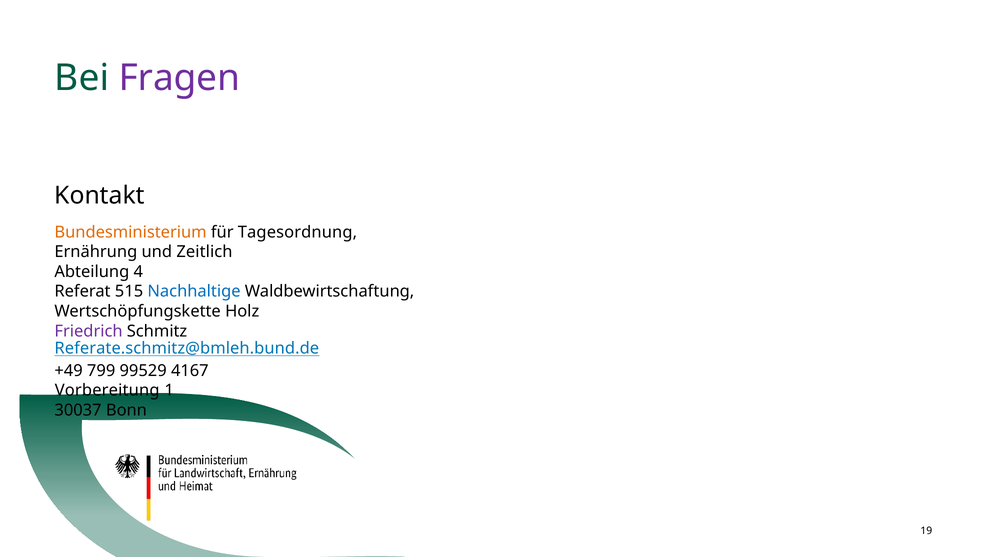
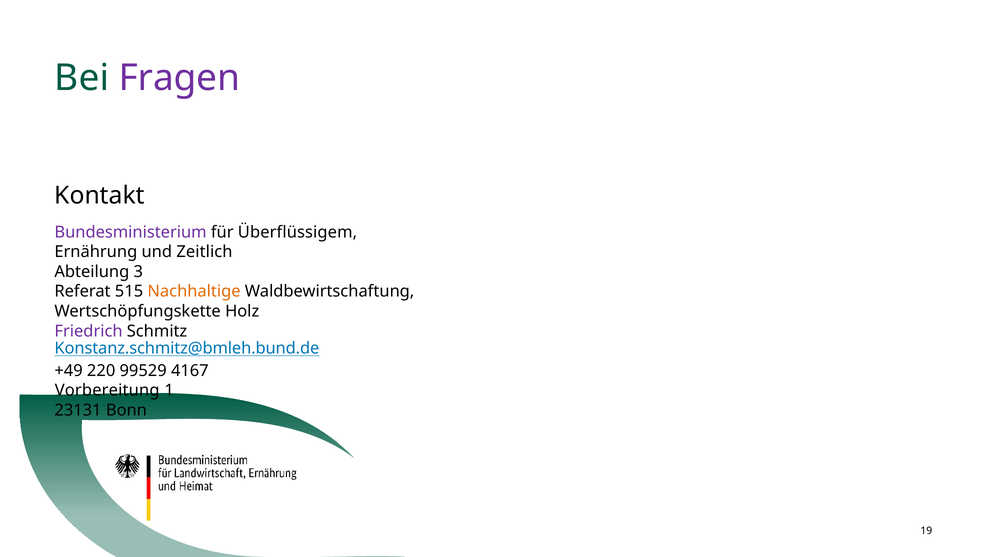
Bundesministerium colour: orange -> purple (131, 232)
Tagesordnung: Tagesordnung -> Überflüssigem (297, 232)
4: 4 -> 3 (138, 272)
Nachhaltige colour: blue -> orange (194, 291)
Referate.schmitz@bmleh.bund.de: Referate.schmitz@bmleh.bund.de -> Konstanz.schmitz@bmleh.bund.de (187, 348)
799: 799 -> 220 (101, 371)
30037: 30037 -> 23131 (78, 410)
